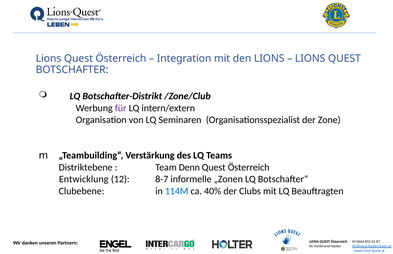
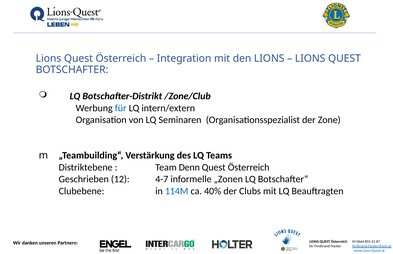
für colour: purple -> blue (121, 108)
Entwicklung: Entwicklung -> Geschrieben (84, 179)
8-7: 8-7 -> 4-7 (162, 179)
